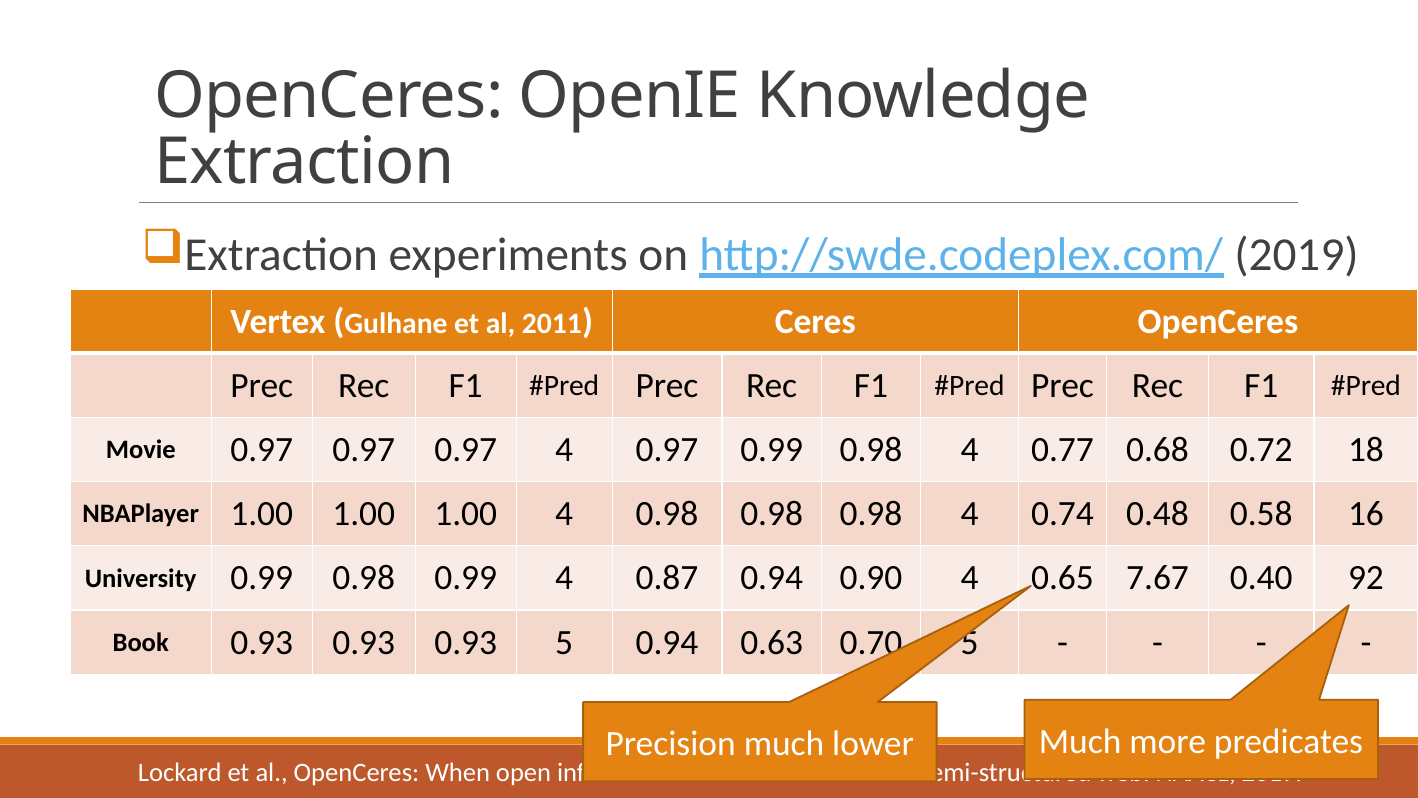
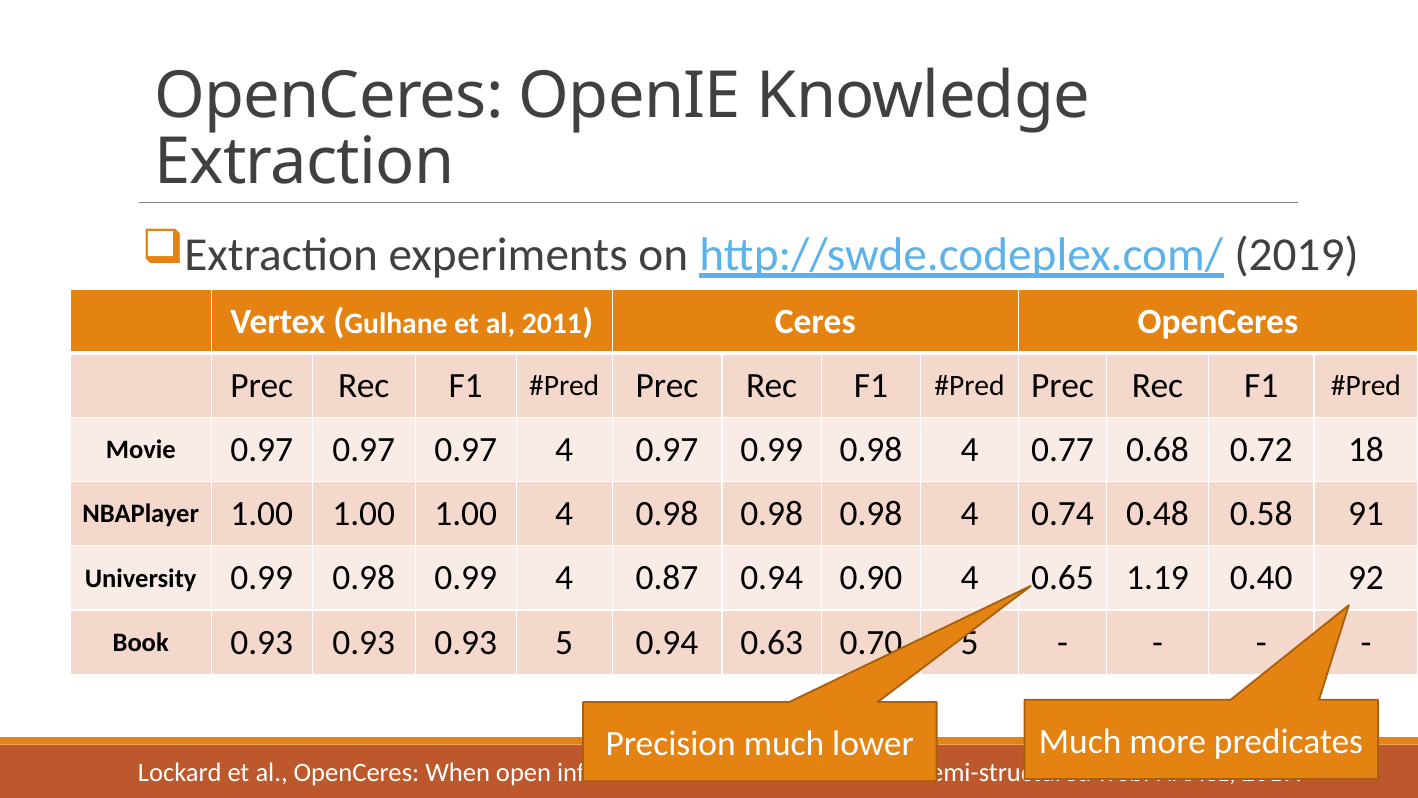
16: 16 -> 91 (1366, 514)
7.67: 7.67 -> 1.19 (1158, 578)
